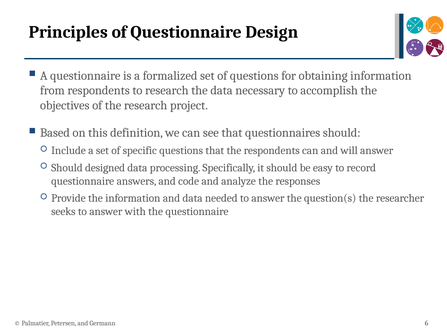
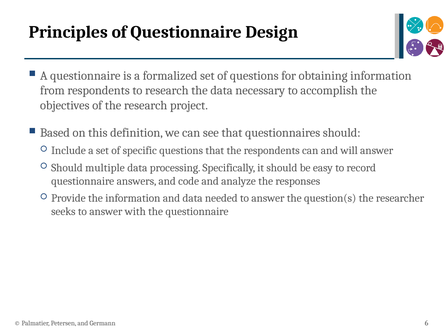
designed: designed -> multiple (105, 168)
